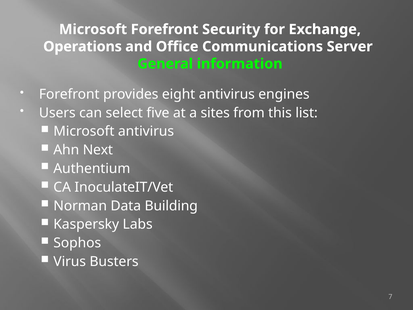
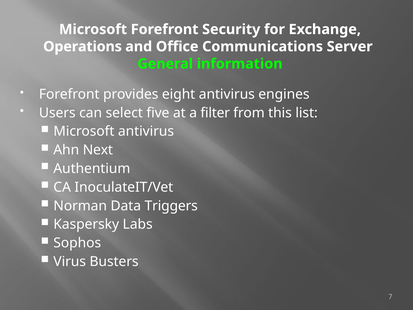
sites: sites -> filter (215, 113)
Building: Building -> Triggers (171, 206)
